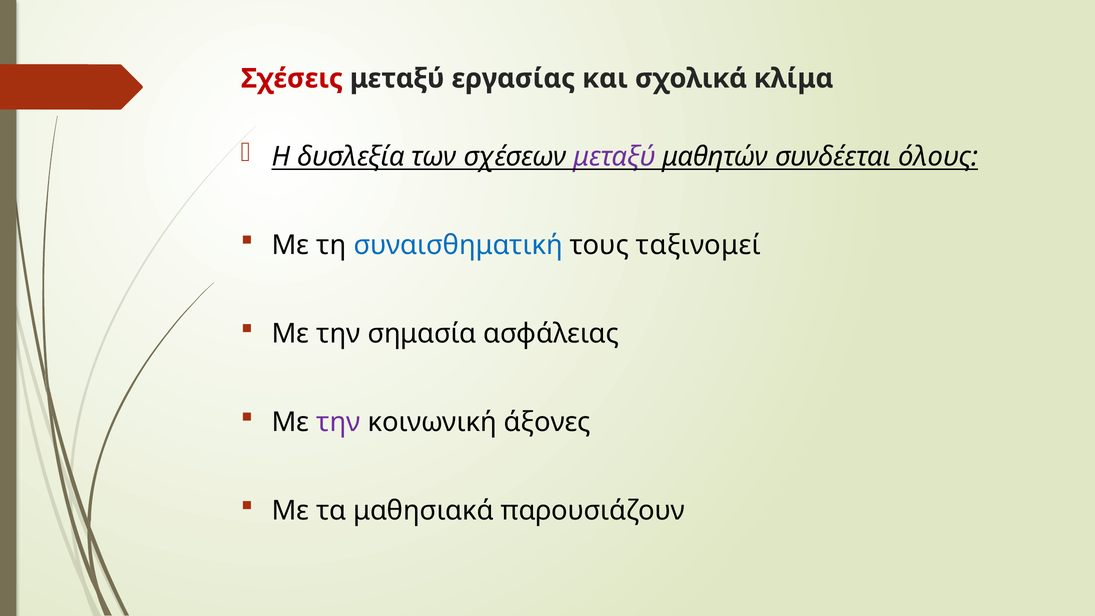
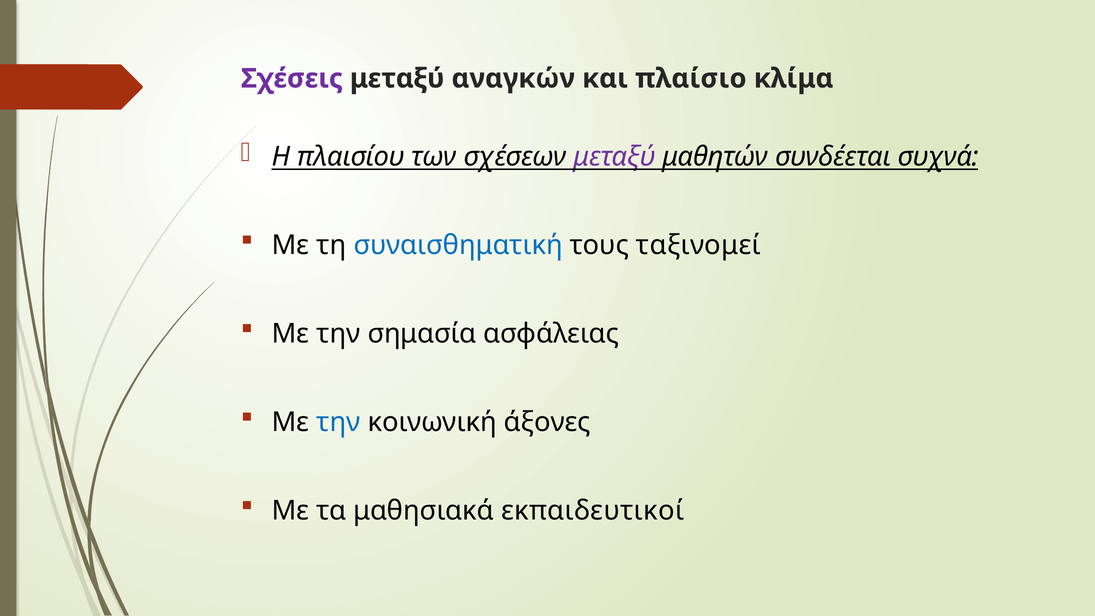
Σχέσεις colour: red -> purple (292, 79)
εργασίας: εργασίας -> αναγκών (513, 79)
σχολικά: σχολικά -> πλαίσιο (691, 79)
δυσλεξία: δυσλεξία -> πλαισίου (351, 157)
όλους: όλους -> συχνά (938, 157)
την colour: purple -> blue (338, 422)
παρουσιάζουν: παρουσιάζουν -> εκπαιδευτικοί (593, 511)
